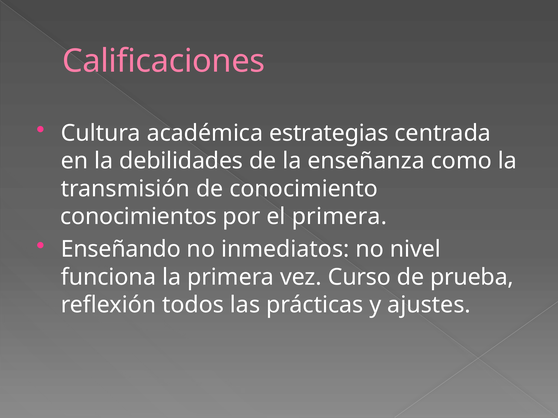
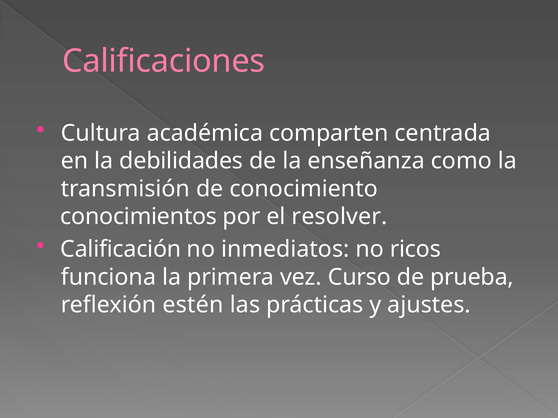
estrategias: estrategias -> comparten (329, 133)
el primera: primera -> resolver (339, 217)
Enseñando: Enseñando -> Calificación (121, 249)
nivel: nivel -> ricos (415, 249)
todos: todos -> estén (193, 305)
